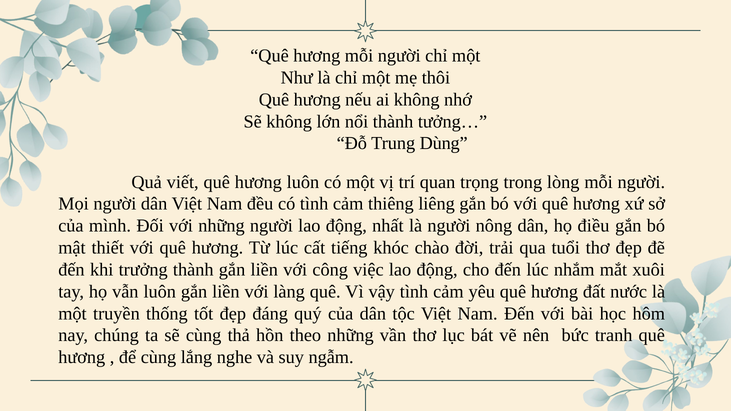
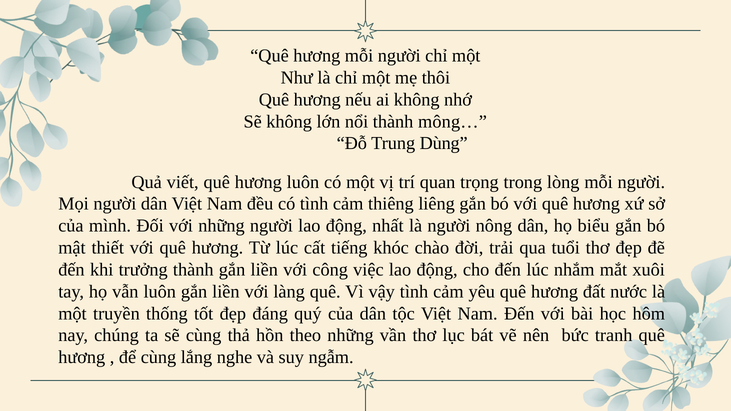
tưởng…: tưởng… -> mông… (452, 122)
điều: điều -> biểu (594, 226)
